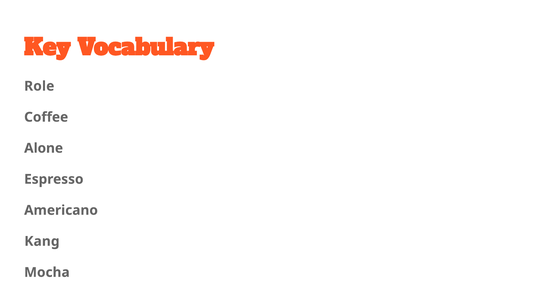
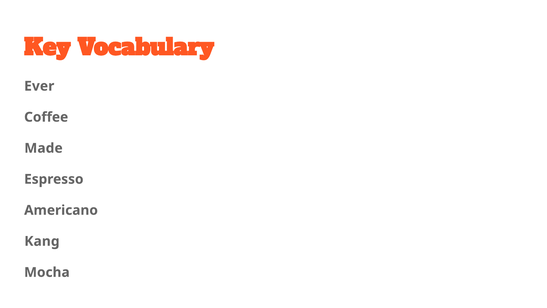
Role: Role -> Ever (39, 86)
Alone: Alone -> Made (43, 148)
